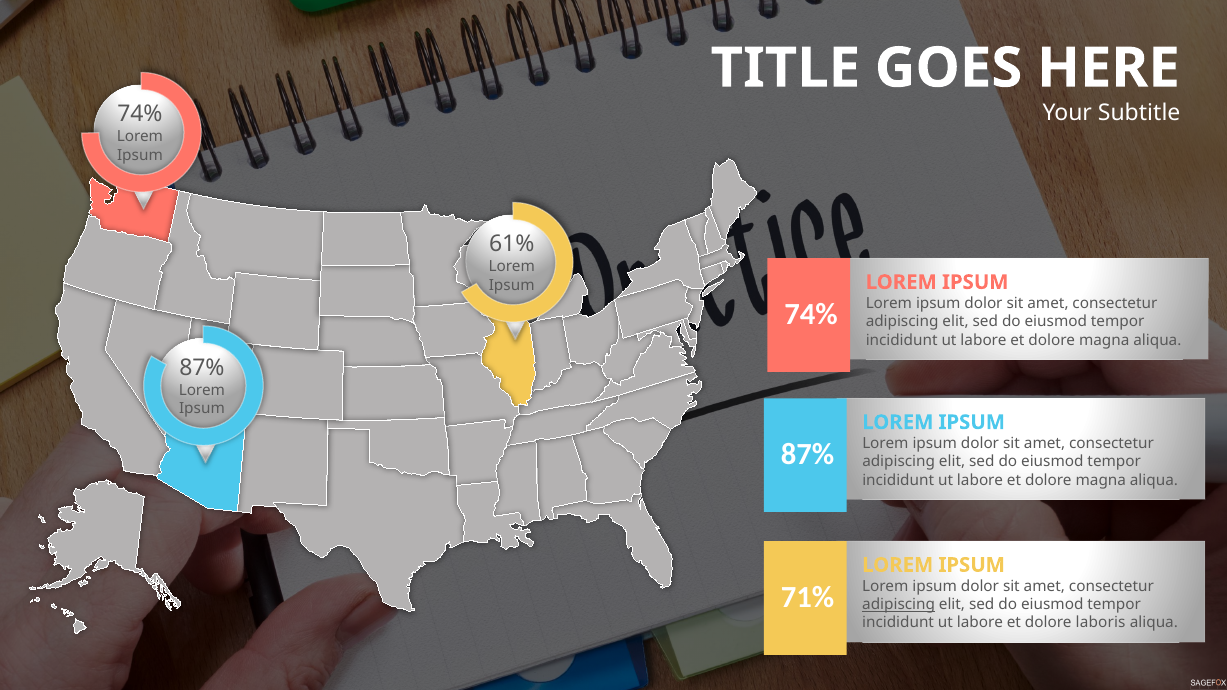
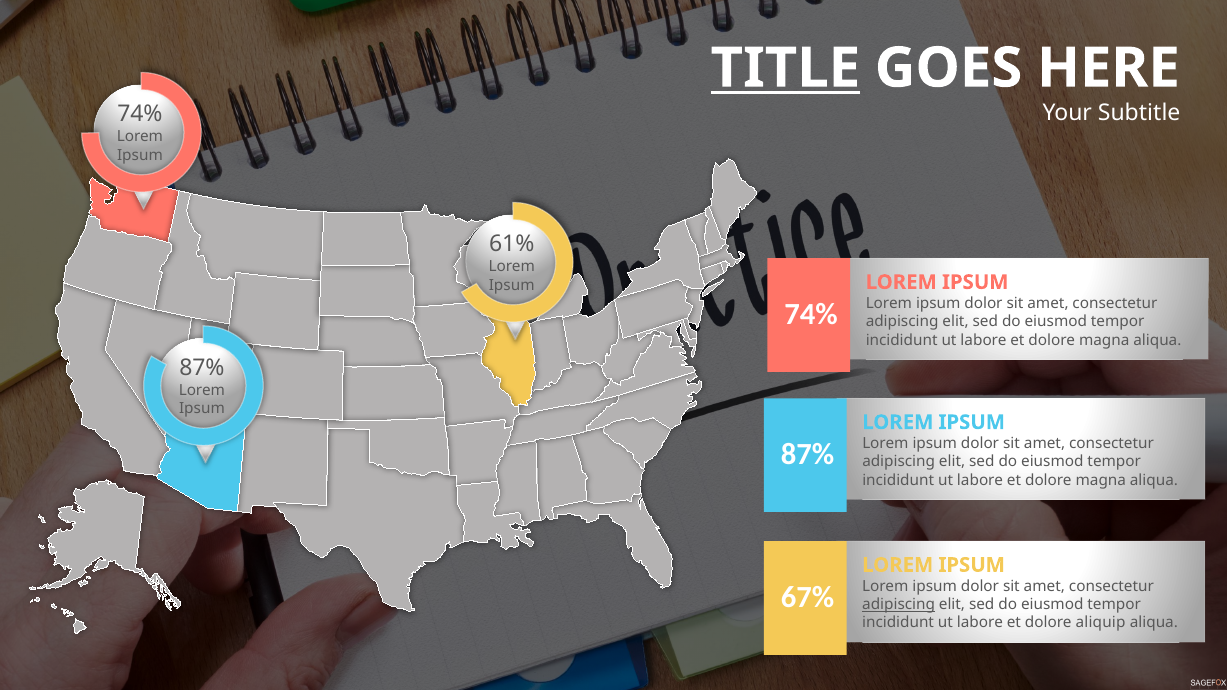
TITLE underline: none -> present (785, 68)
71%: 71% -> 67% (808, 597)
laboris: laboris -> aliquip (1101, 623)
